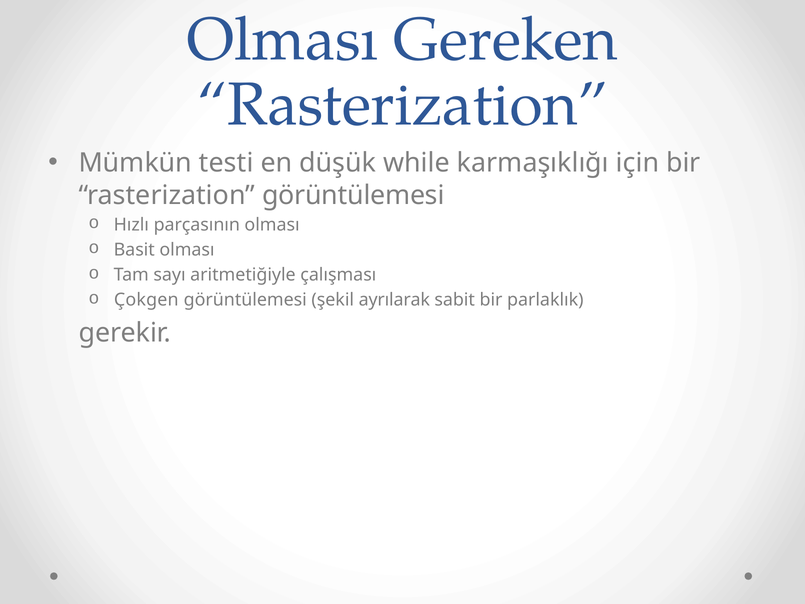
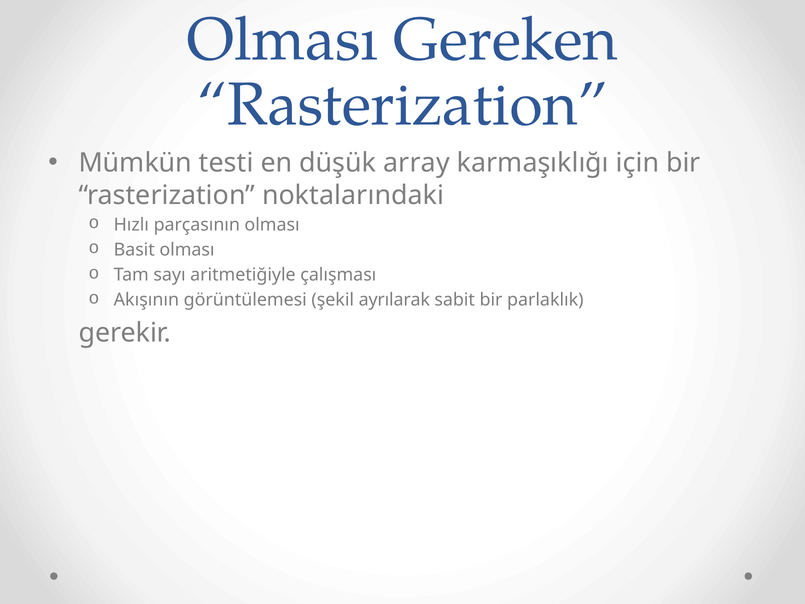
while: while -> array (416, 163)
rasterization görüntülemesi: görüntülemesi -> noktalarındaki (353, 195)
Çokgen: Çokgen -> Akışının (146, 300)
